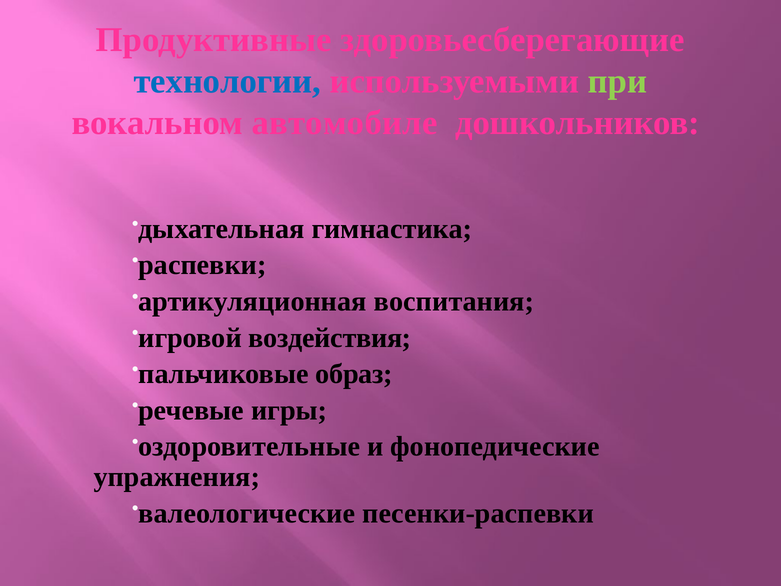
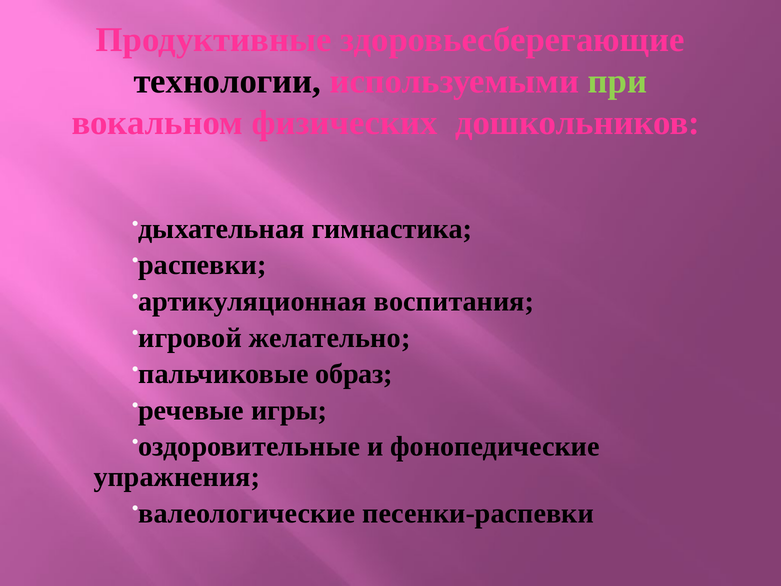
технологии colour: blue -> black (227, 81)
автомобиле: автомобиле -> физических (345, 123)
воздействия: воздействия -> желательно (330, 338)
